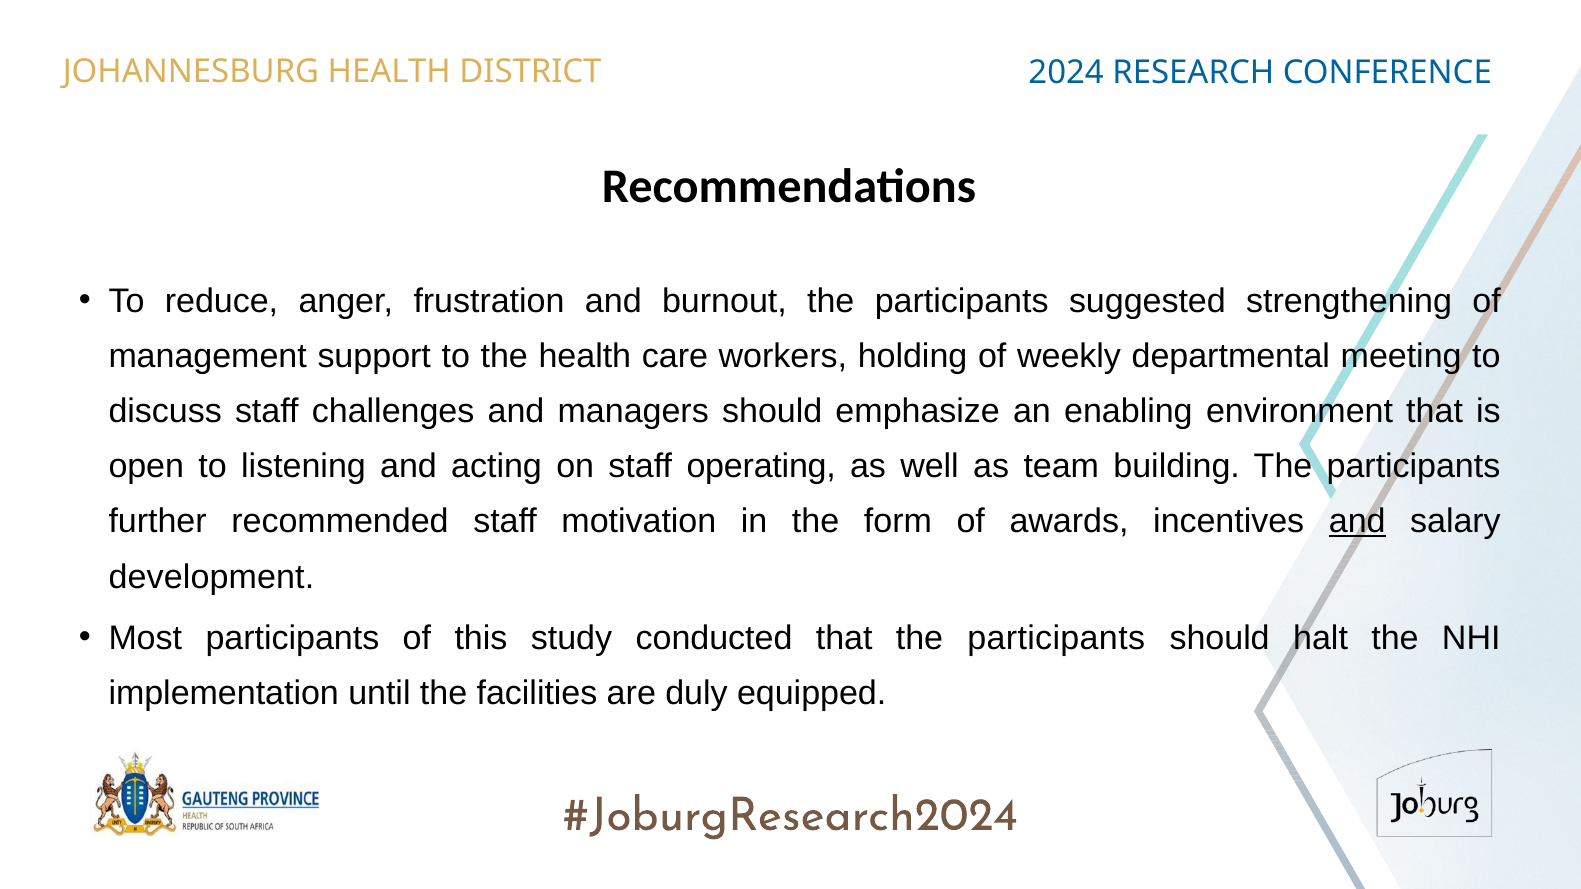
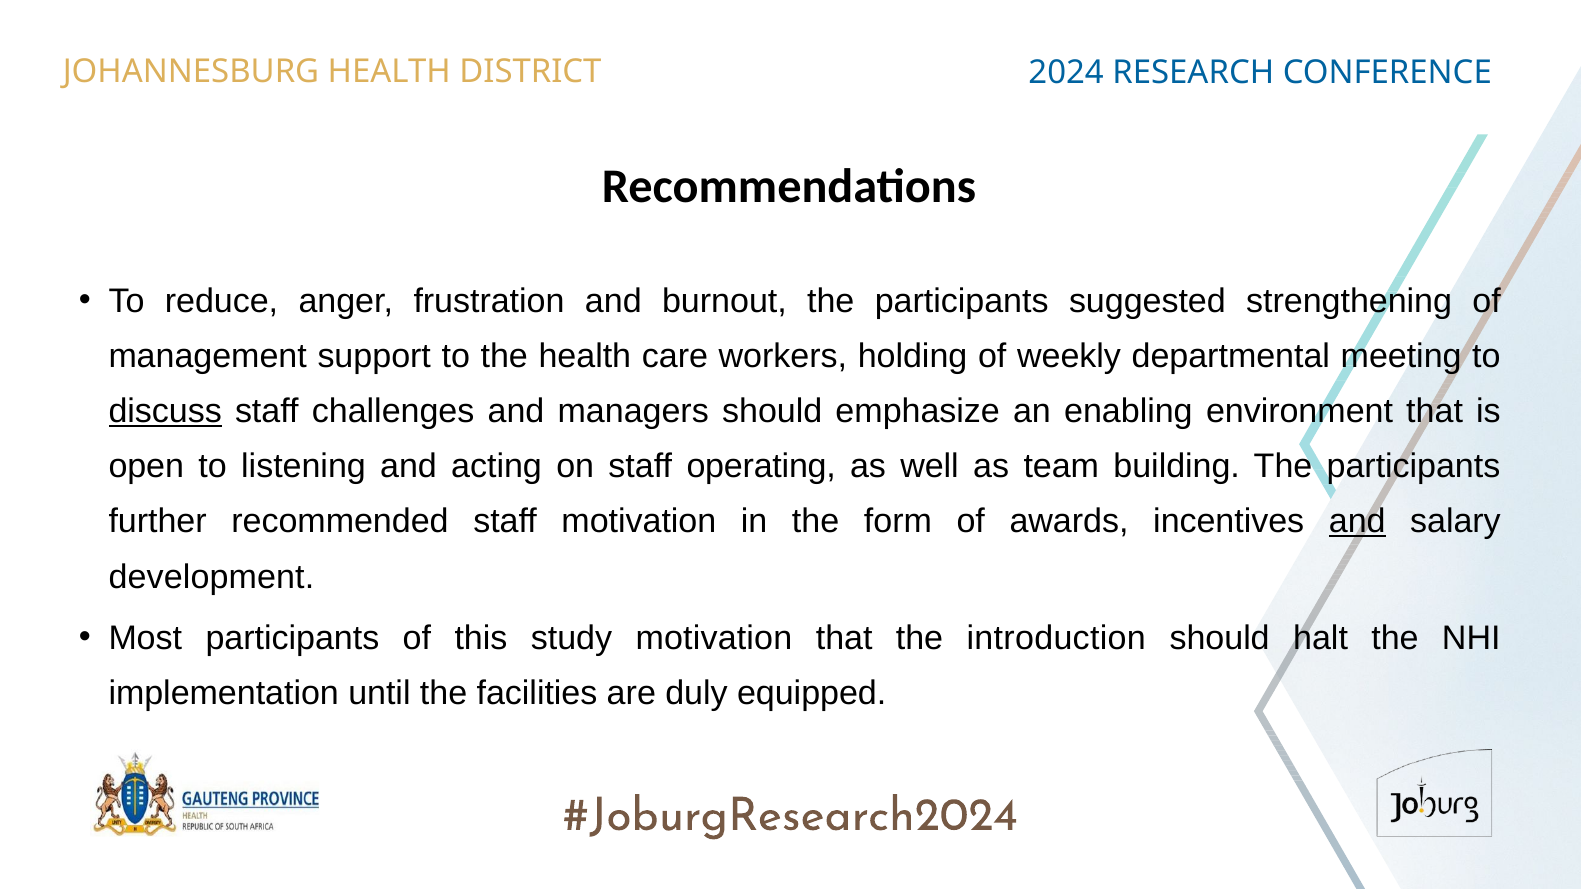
discuss underline: none -> present (165, 412)
study conducted: conducted -> motivation (714, 639)
that the participants: participants -> introduction (1056, 639)
